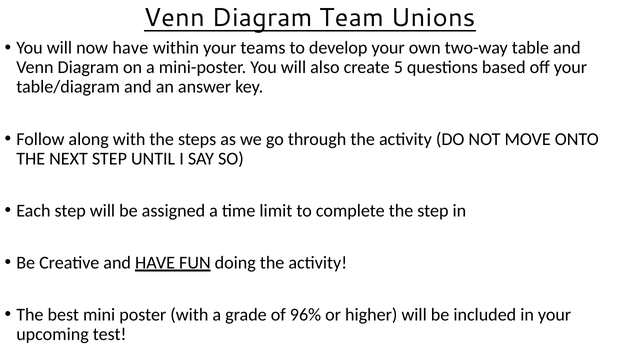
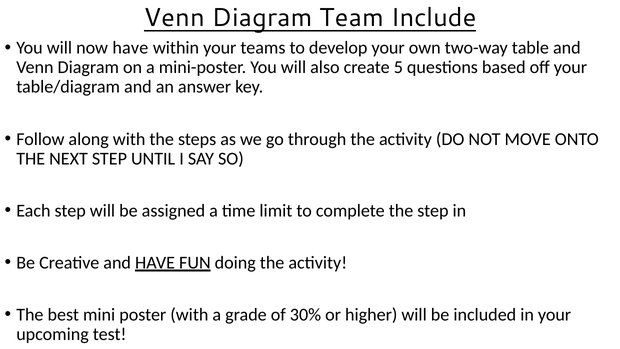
Unions: Unions -> Include (434, 18)
96%: 96% -> 30% (305, 314)
